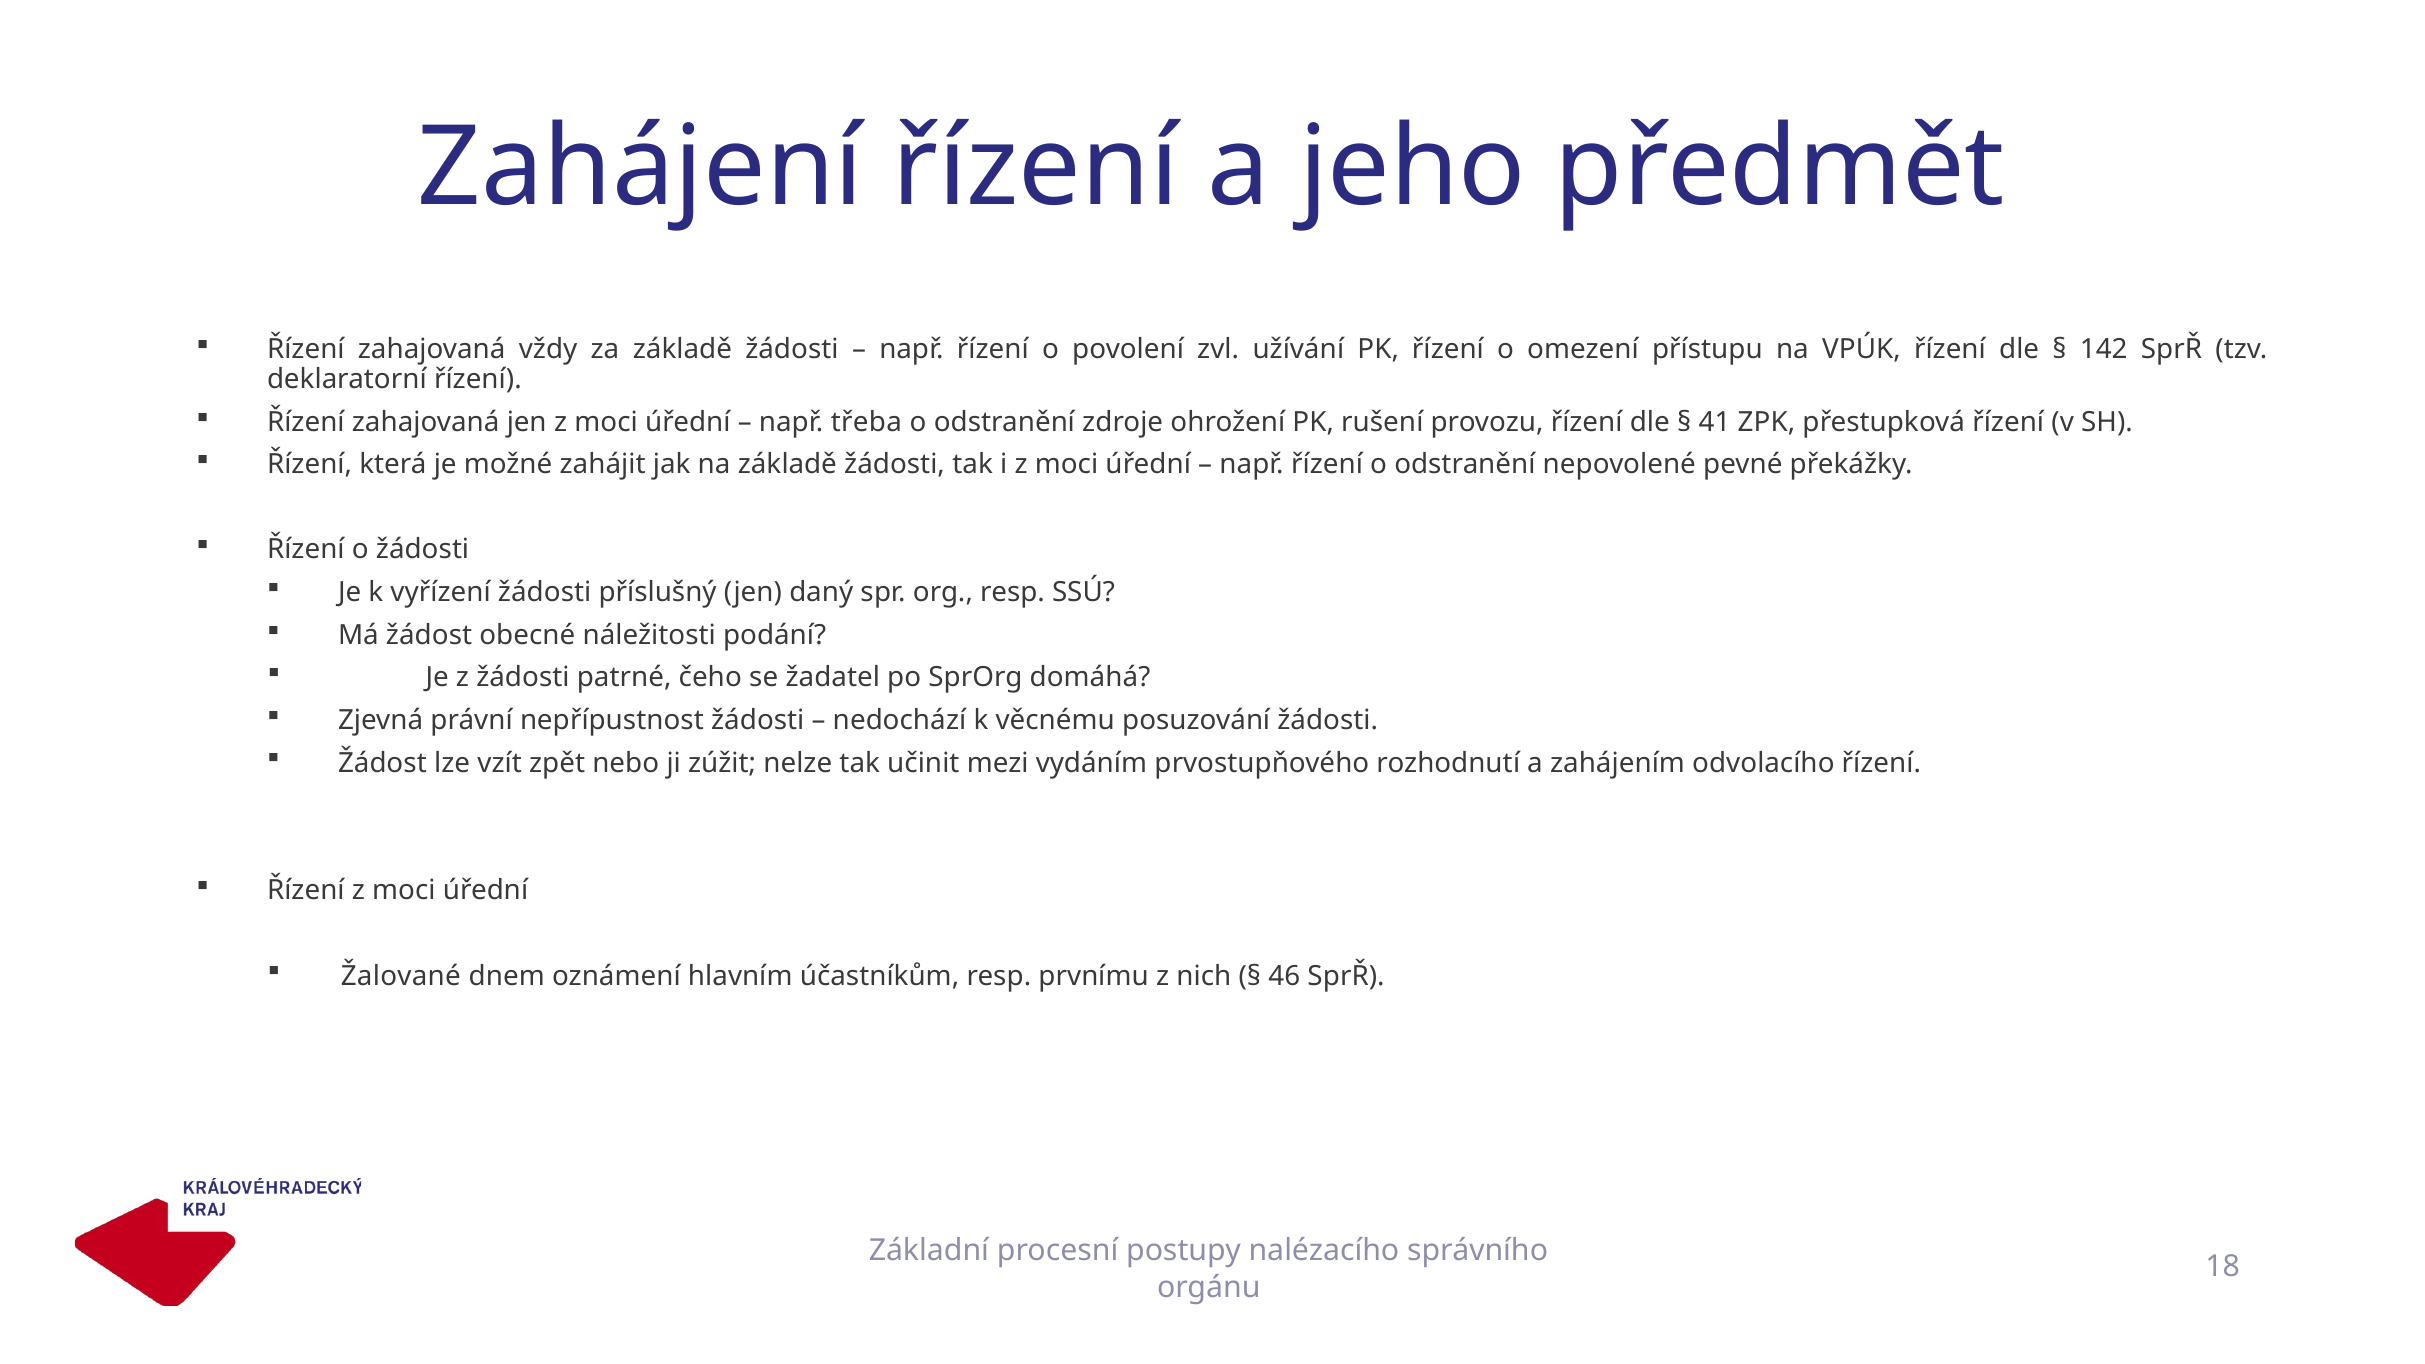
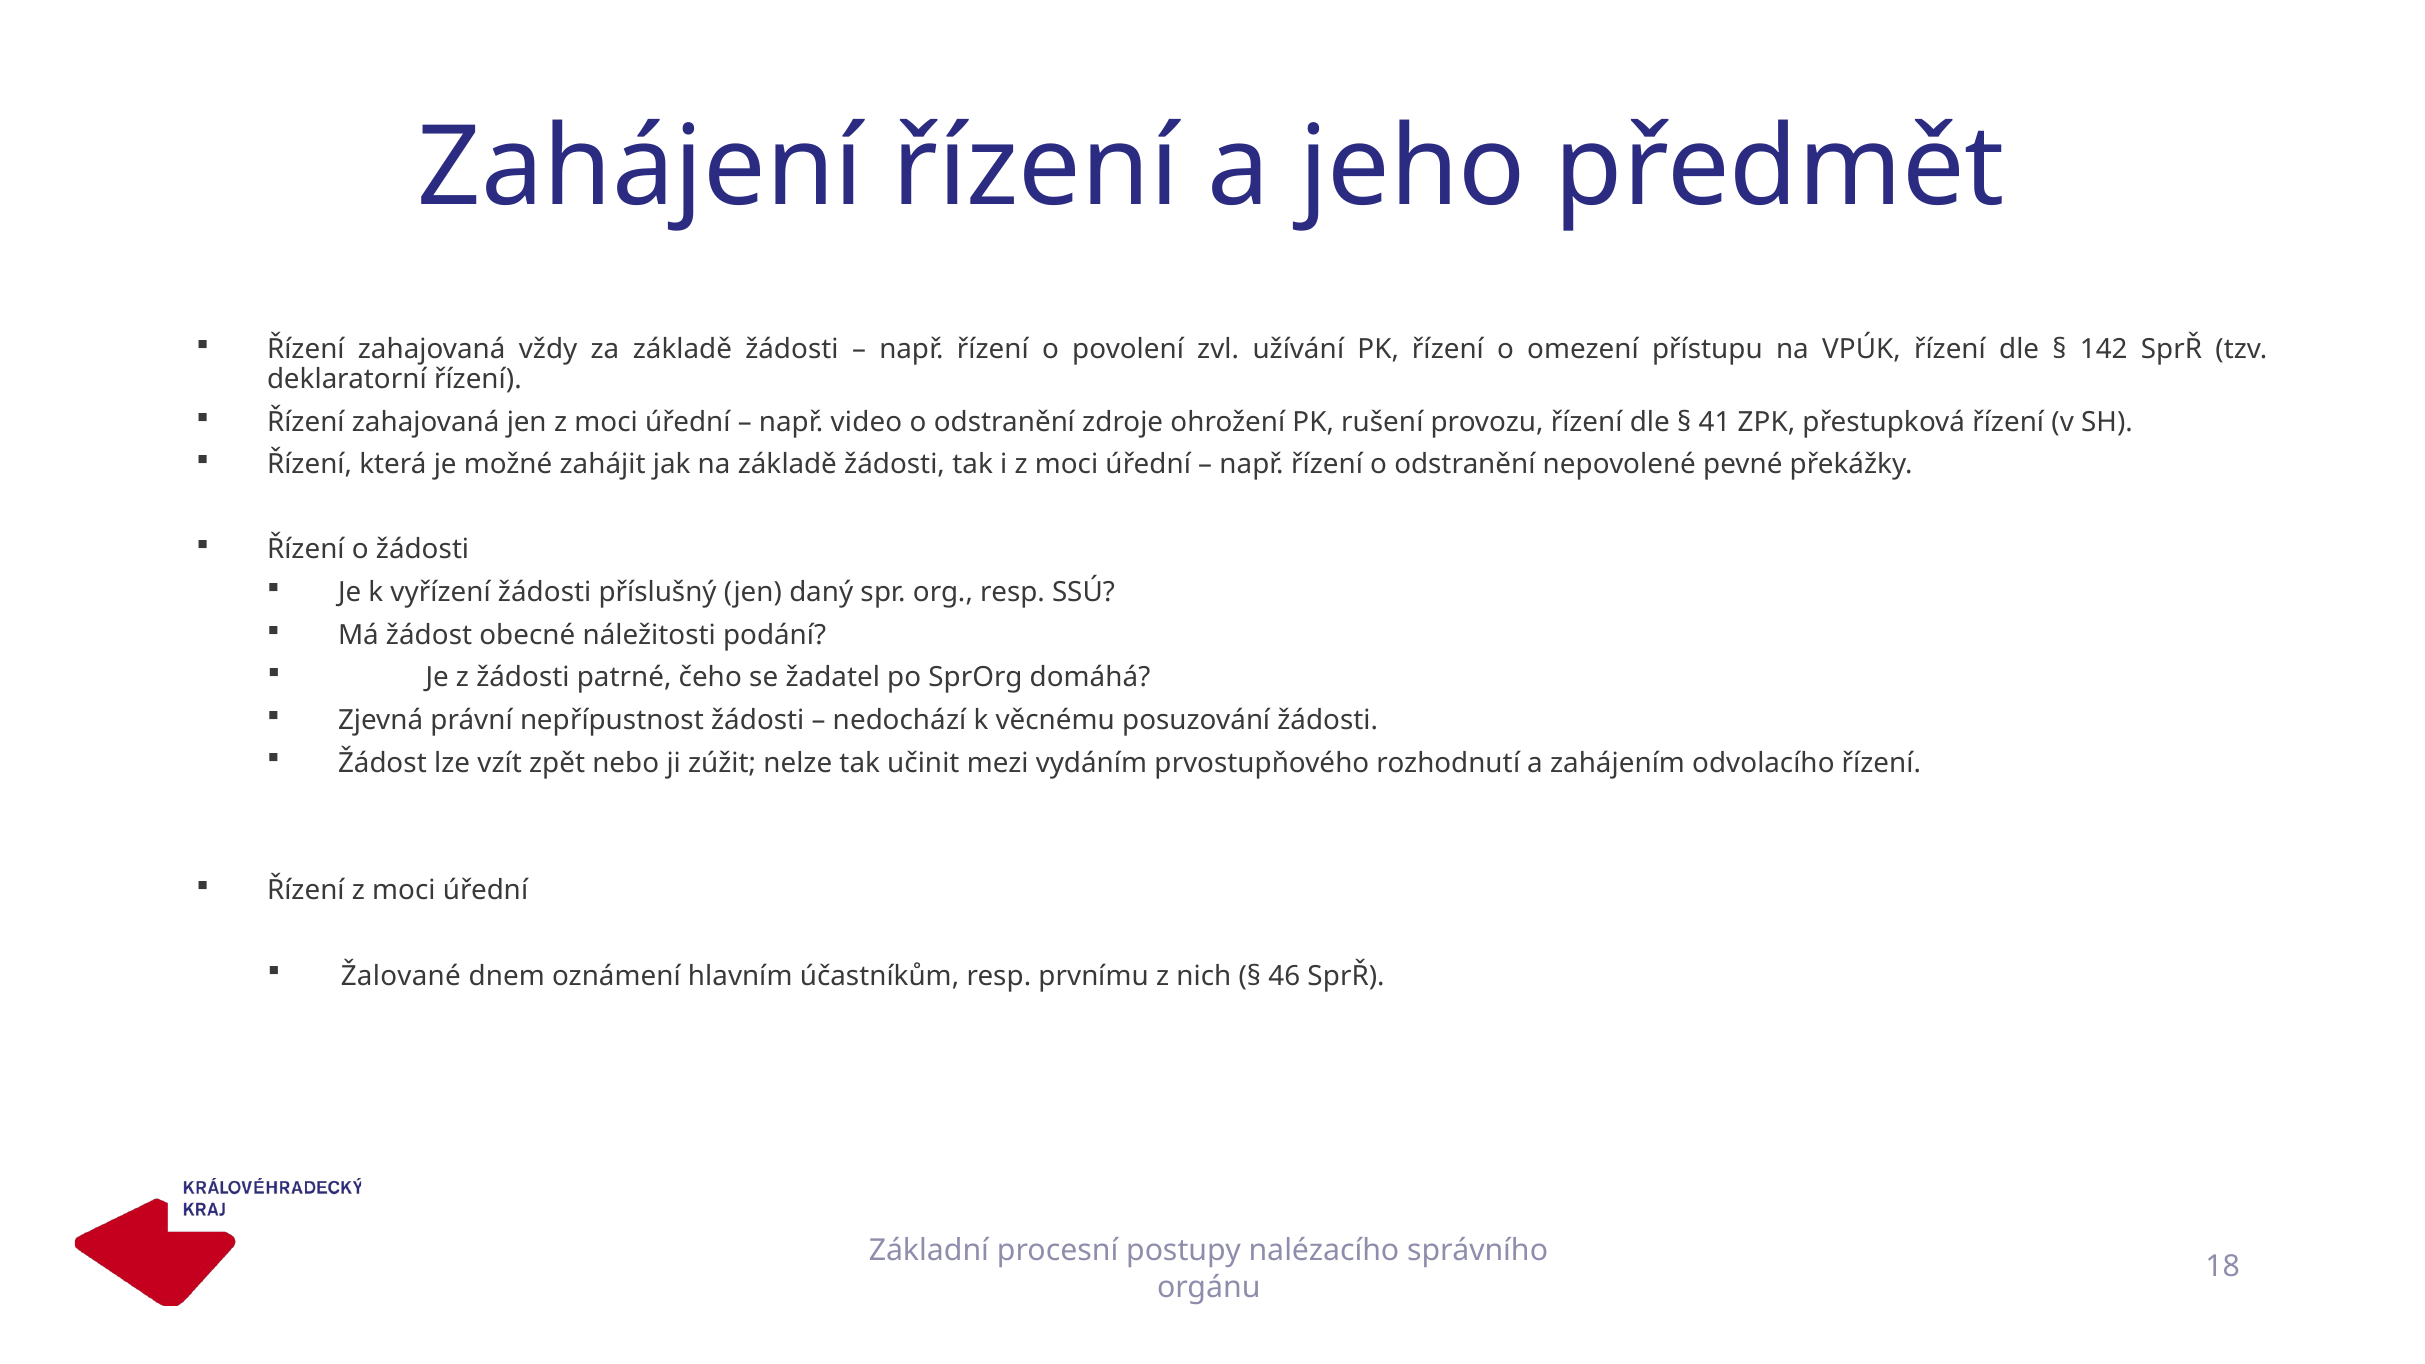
třeba: třeba -> video (866, 422)
